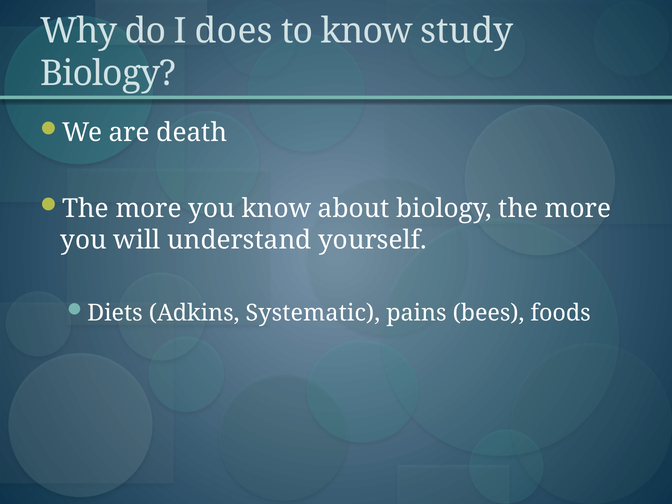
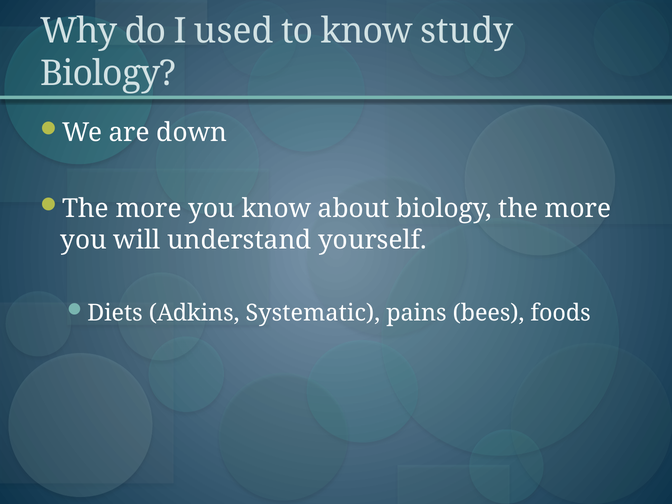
does: does -> used (234, 31)
death: death -> down (192, 133)
